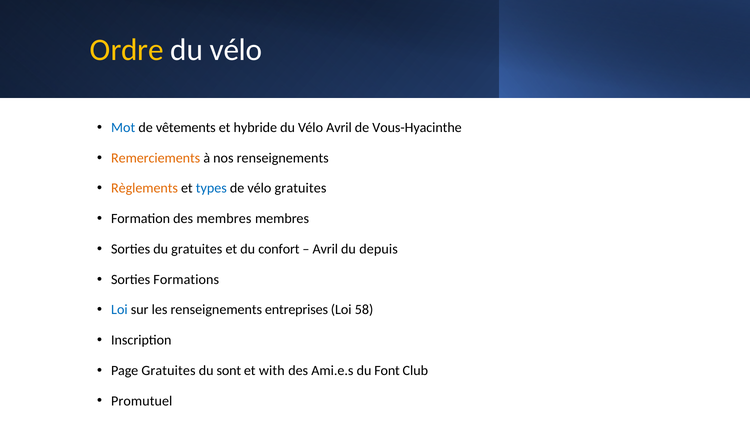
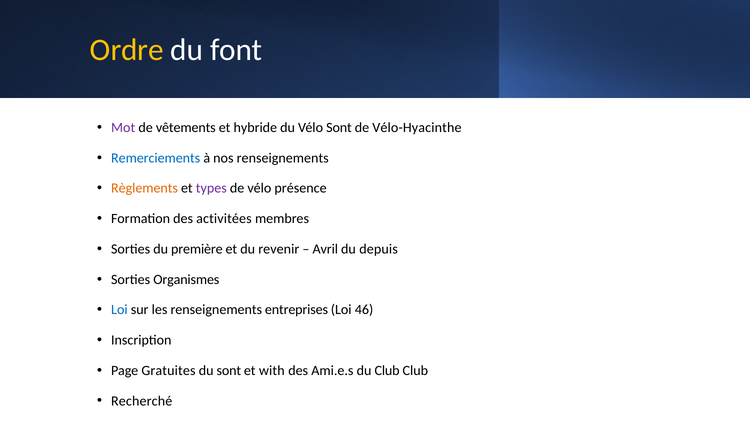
vélo: vélo -> font (236, 50)
Mot colour: blue -> purple (123, 128)
Vélo Avril: Avril -> Sont (339, 128)
Vous-Hyacinthe: Vous-Hyacinthe -> Vélo-Hyacinthe (417, 128)
Remerciements colour: orange -> blue (156, 158)
types colour: blue -> purple (211, 188)
vélo gratuites: gratuites -> présence (301, 188)
des membres: membres -> activitées (224, 219)
du gratuites: gratuites -> première (197, 249)
confort: confort -> revenir (279, 249)
Formations: Formations -> Organismes (186, 279)
58: 58 -> 46 (364, 310)
du Font: Font -> Club (387, 370)
Promutuel: Promutuel -> Recherché (142, 401)
